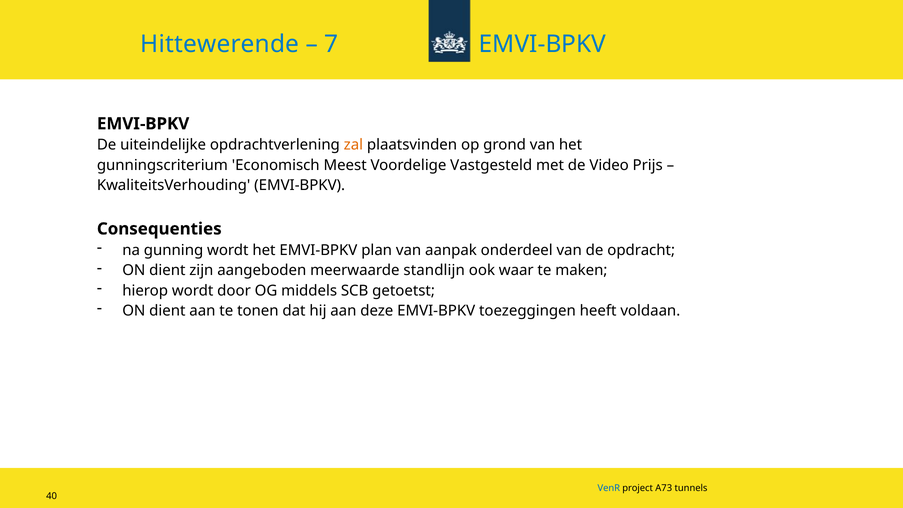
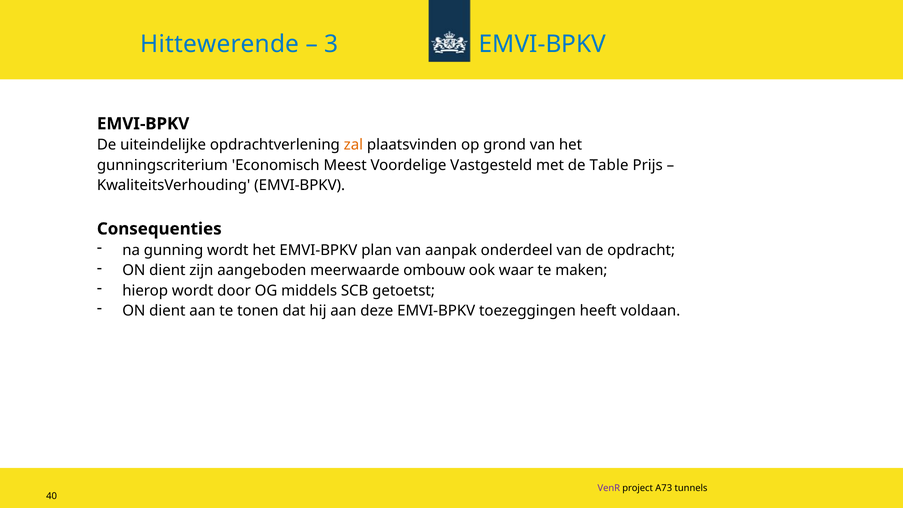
7: 7 -> 3 (331, 44)
Video: Video -> Table (609, 165)
standlijn: standlijn -> ombouw (434, 270)
VenR colour: blue -> purple (609, 488)
